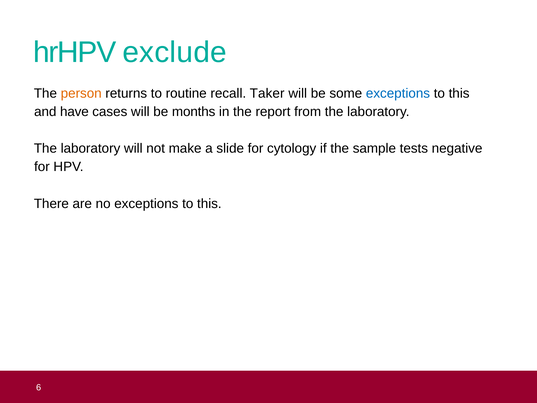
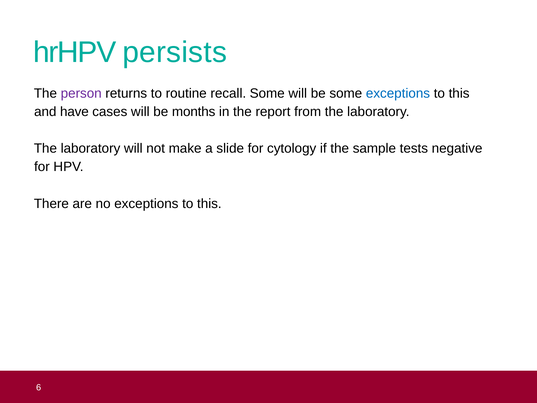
exclude: exclude -> persists (175, 52)
person colour: orange -> purple (81, 93)
recall Taker: Taker -> Some (267, 93)
